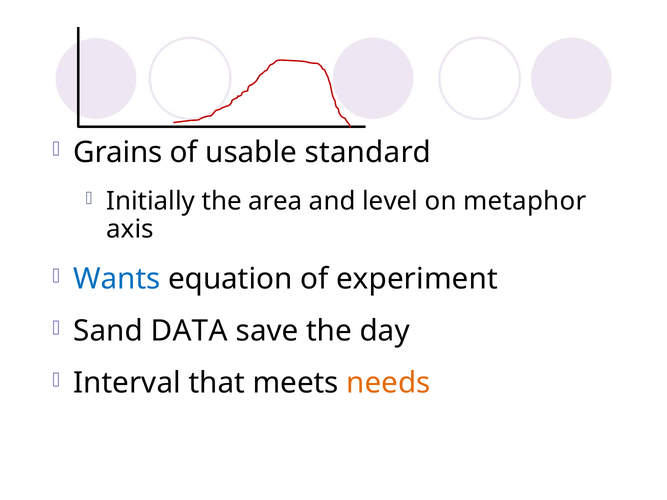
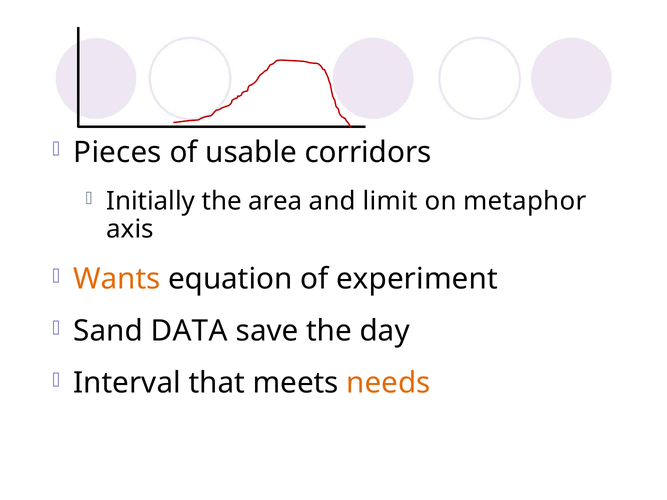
Grains: Grains -> Pieces (118, 152)
standard: standard -> corridors (368, 152)
level: level -> limit (390, 201)
Wants colour: blue -> orange (117, 279)
